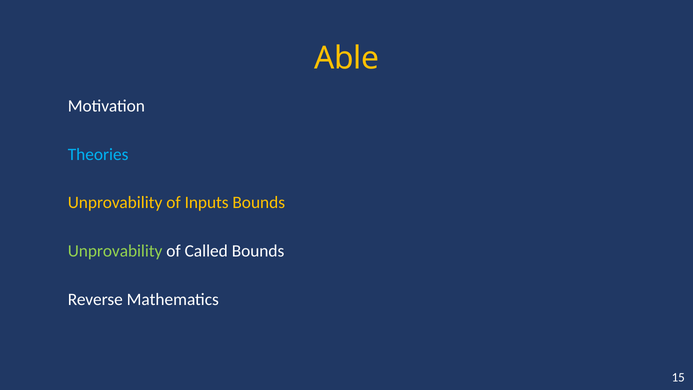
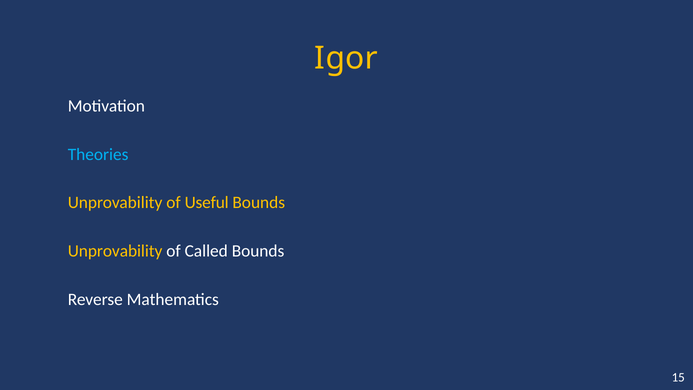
Able: Able -> Igor (346, 58)
Inputs: Inputs -> Useful (207, 203)
Unprovability colour: light green -> yellow (115, 251)
